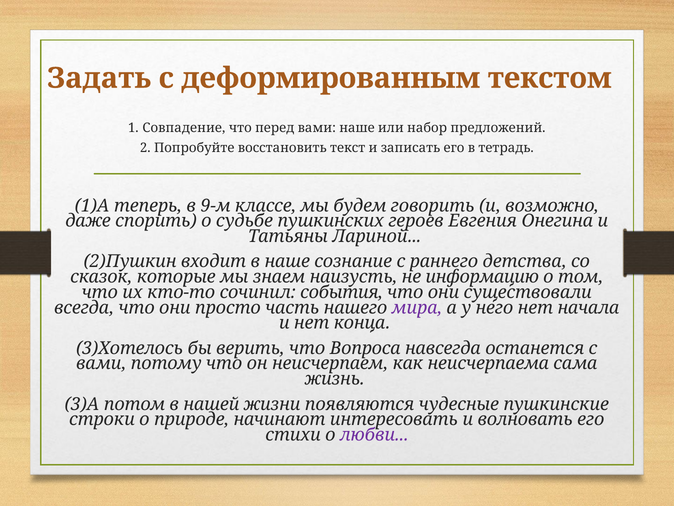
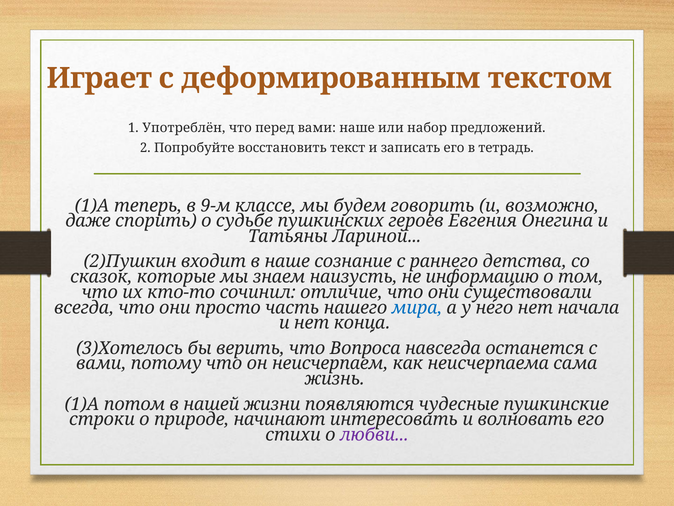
Задать: Задать -> Играет (99, 78)
Совпадение: Совпадение -> Употреблён (184, 128)
события: события -> отличие (341, 292)
мира colour: purple -> blue (417, 307)
3)А: 3)А -> 1)А (82, 404)
